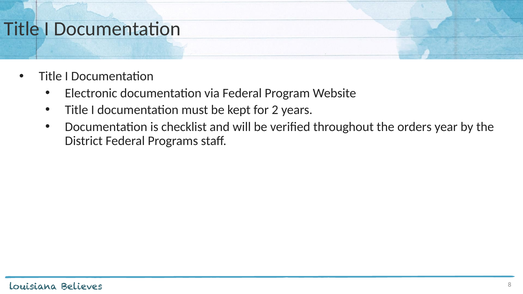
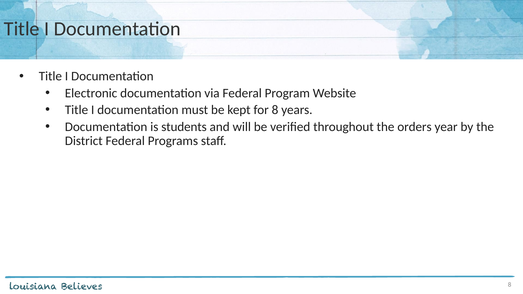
for 2: 2 -> 8 (275, 110)
checklist: checklist -> students (184, 127)
